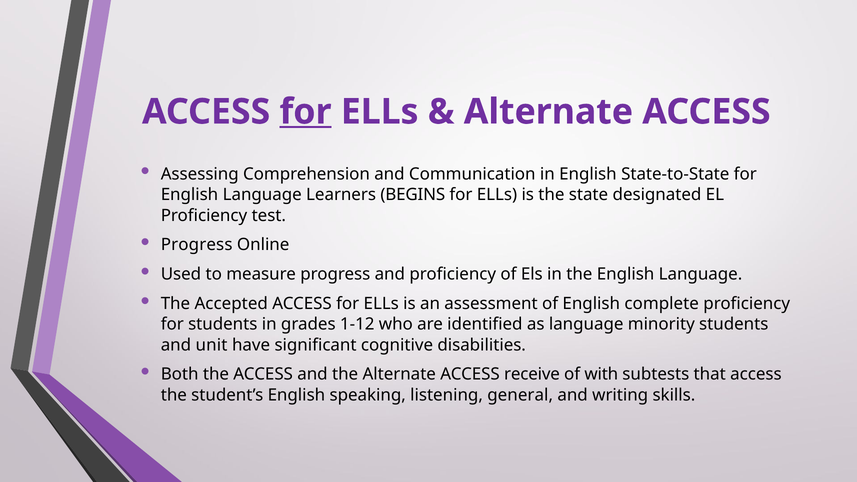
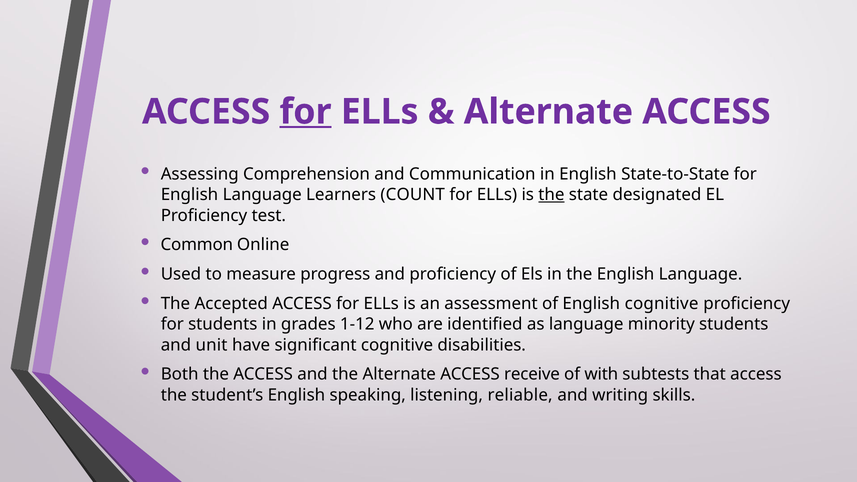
BEGINS: BEGINS -> COUNT (413, 195)
the underline: none -> present (551, 195)
Progress: Progress -> Common (197, 245)
English complete: complete -> cognitive (662, 304)
general: general -> reliable (520, 395)
